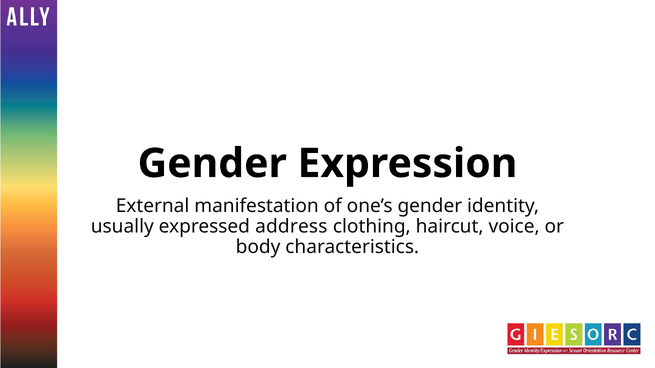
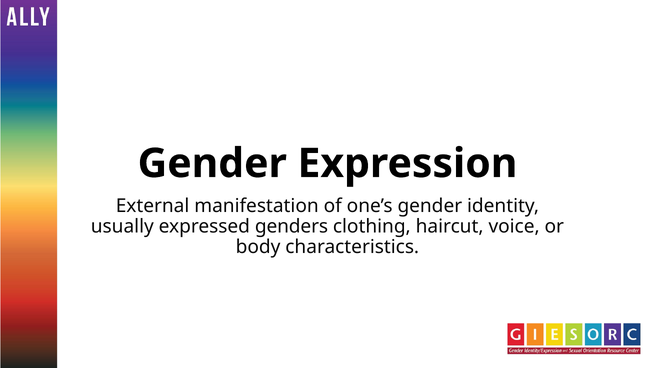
address: address -> genders (291, 227)
